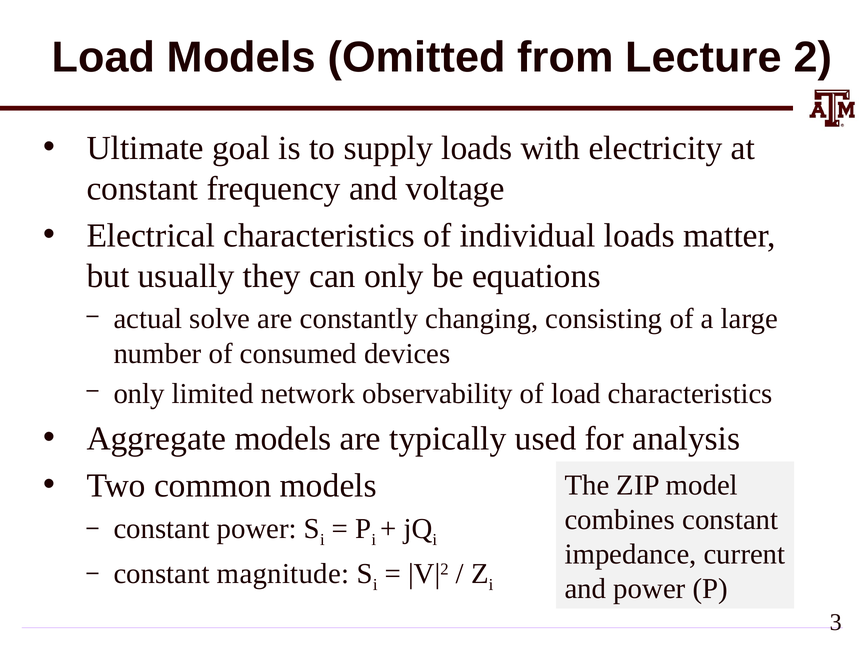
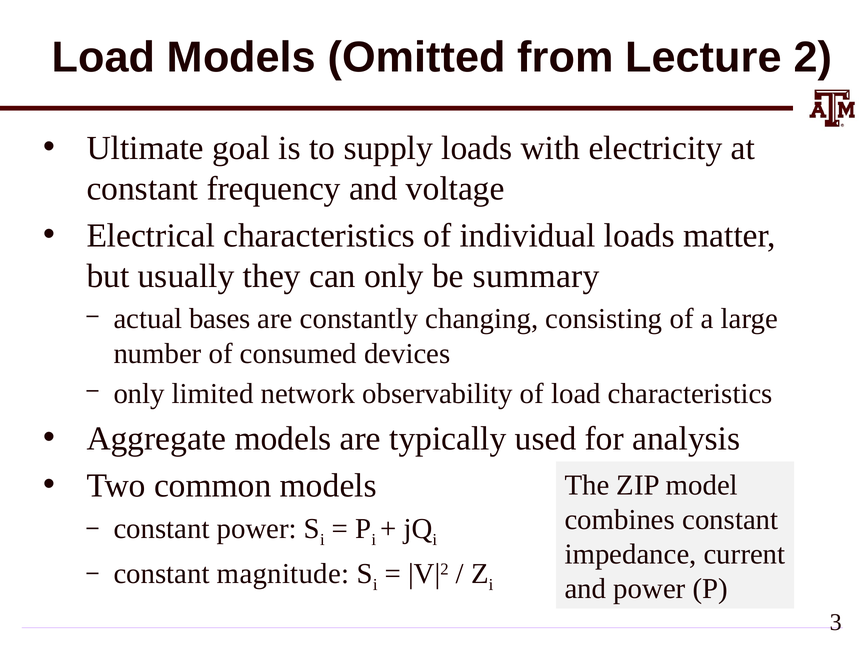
equations: equations -> summary (536, 276)
solve: solve -> bases (220, 319)
